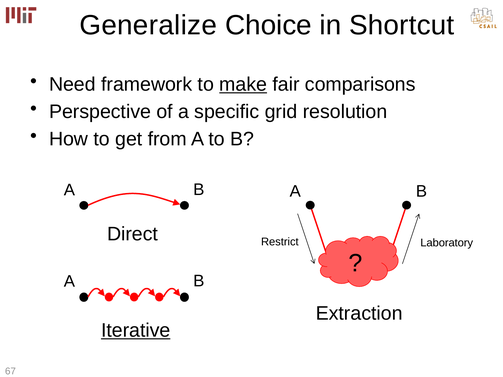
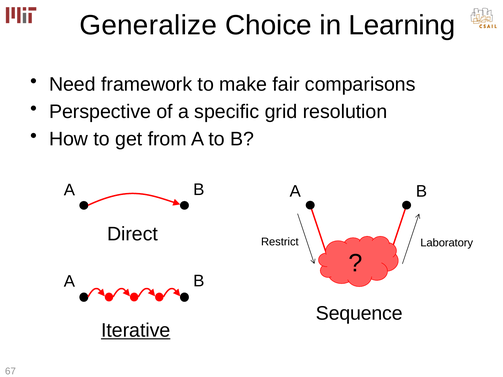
Shortcut: Shortcut -> Learning (402, 25)
make underline: present -> none (243, 84)
Extraction: Extraction -> Sequence (359, 314)
